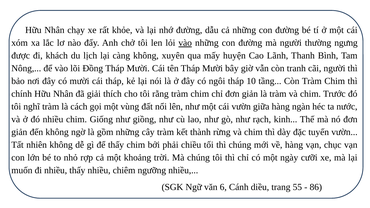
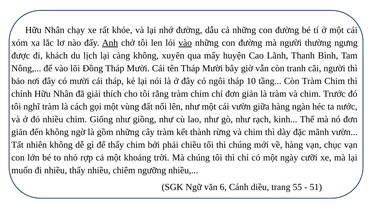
Anh underline: none -> present (110, 43)
tuyến: tuyến -> mãnh (319, 132)
86: 86 -> 51 (316, 187)
